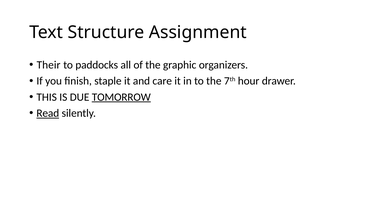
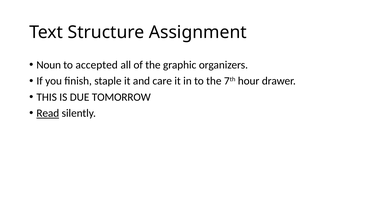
Their: Their -> Noun (49, 65)
paddocks: paddocks -> accepted (97, 65)
TOMORROW underline: present -> none (121, 97)
